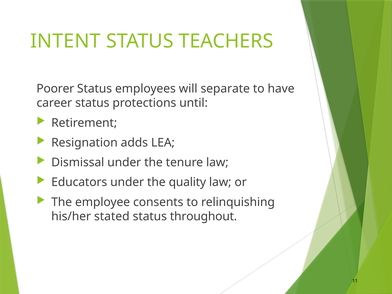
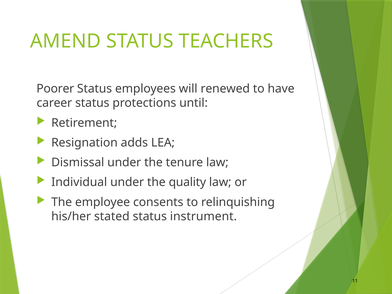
INTENT: INTENT -> AMEND (65, 41)
separate: separate -> renewed (225, 89)
Educators: Educators -> Individual (79, 182)
throughout: throughout -> instrument (203, 216)
